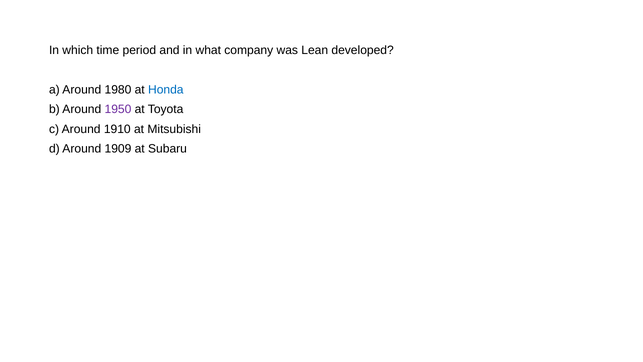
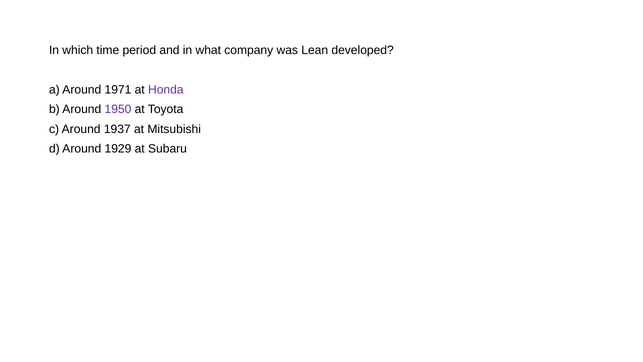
1980: 1980 -> 1971 (118, 90)
Honda colour: blue -> purple (166, 90)
1910: 1910 -> 1937 (117, 129)
1909: 1909 -> 1929 (118, 149)
